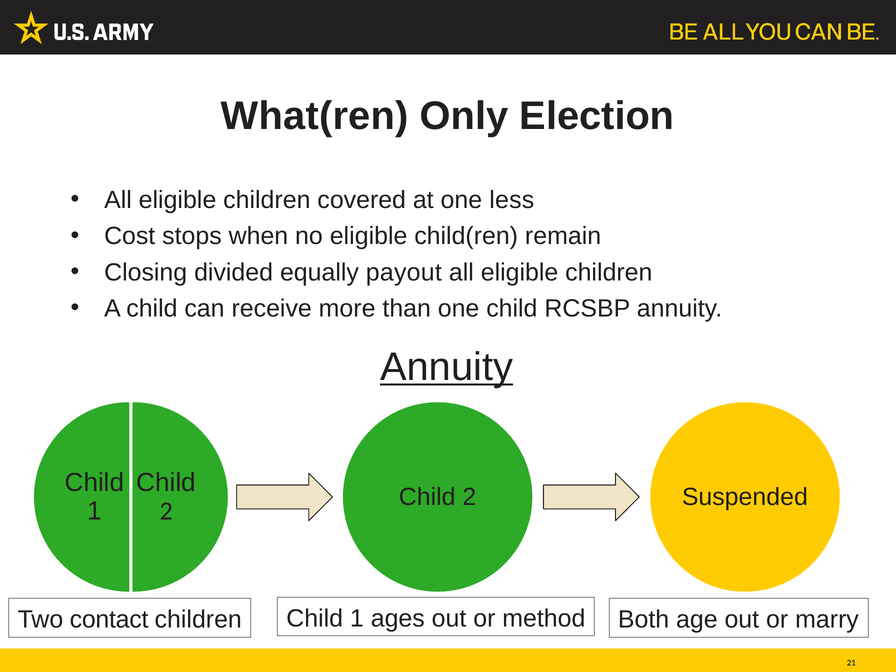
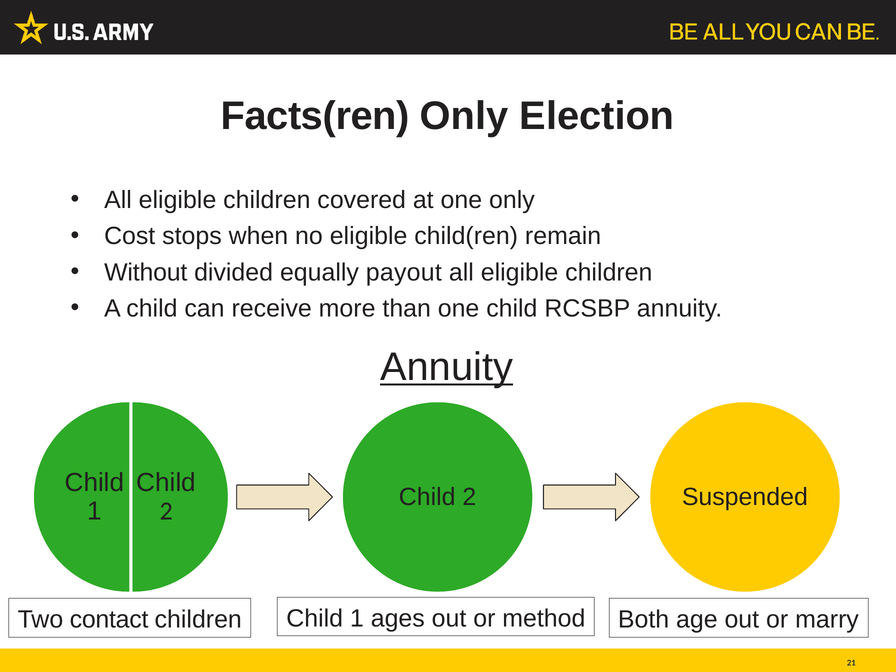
What(ren: What(ren -> Facts(ren (315, 116)
one less: less -> only (512, 200)
Closing: Closing -> Without (146, 272)
